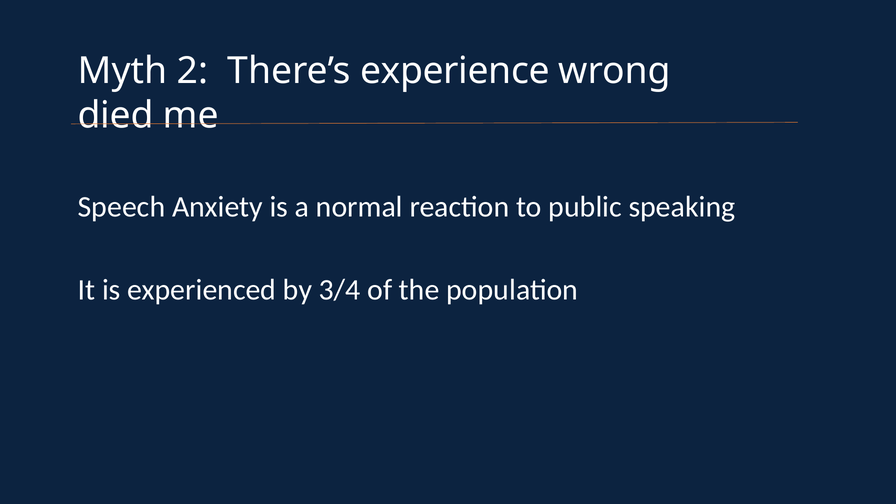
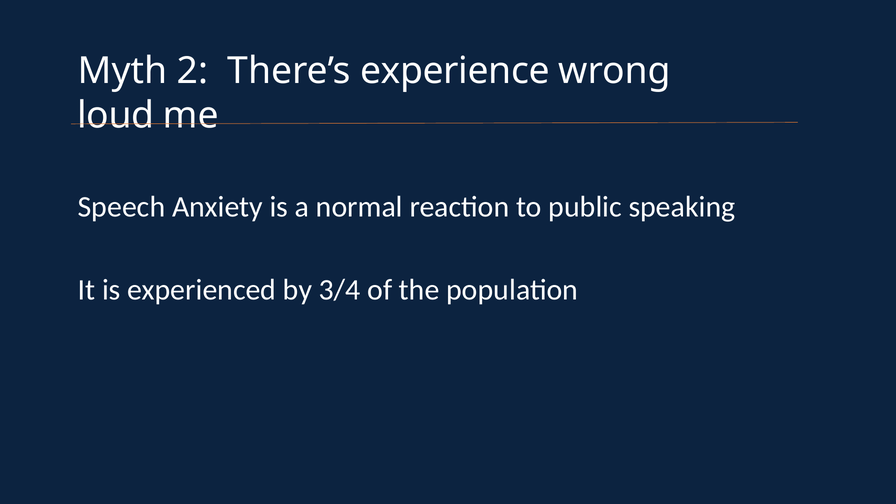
died: died -> loud (116, 116)
